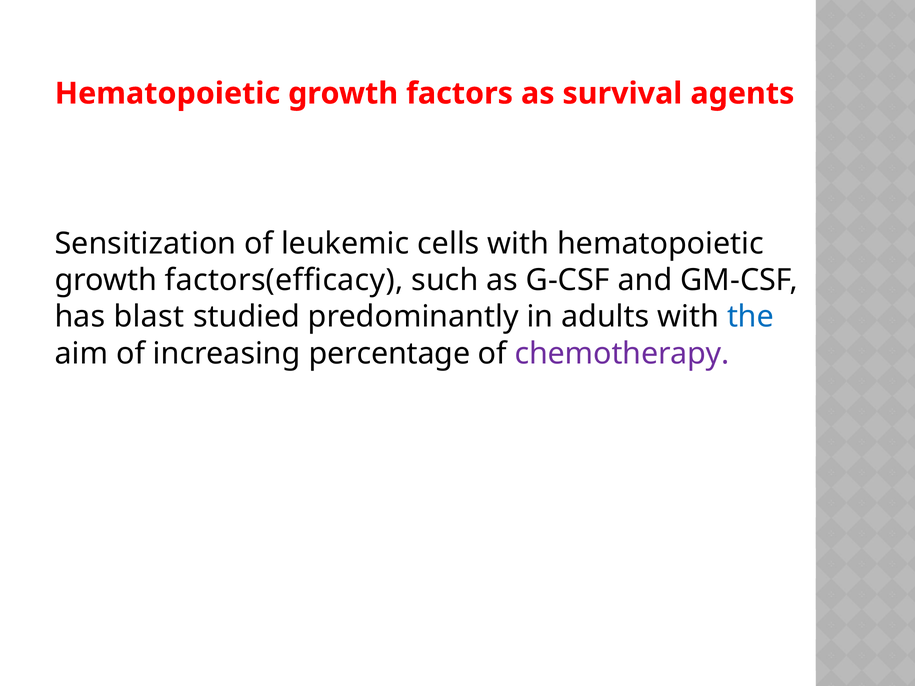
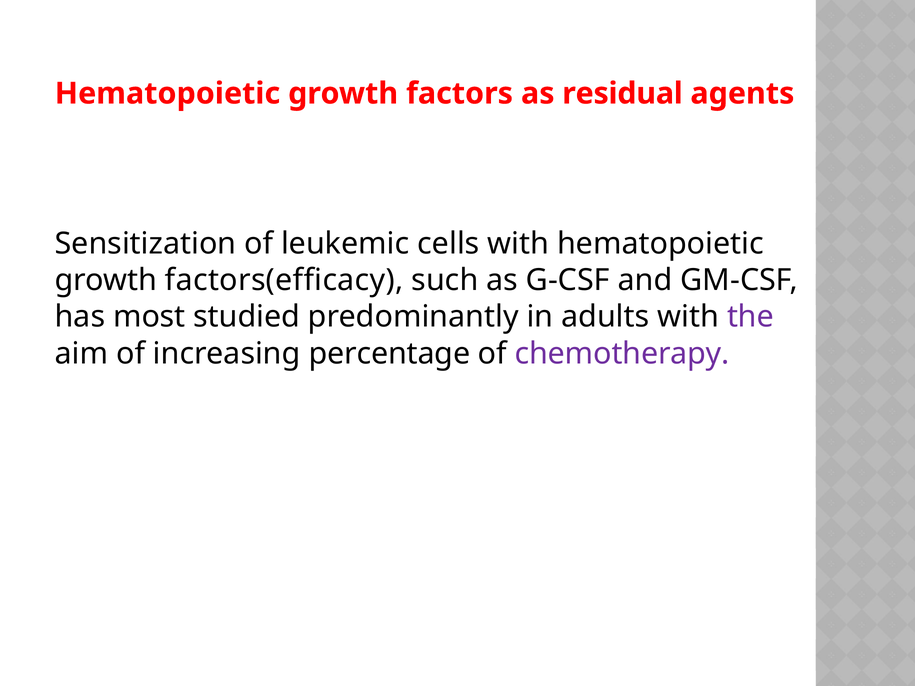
survival: survival -> residual (623, 94)
blast: blast -> most (149, 317)
the colour: blue -> purple (751, 317)
